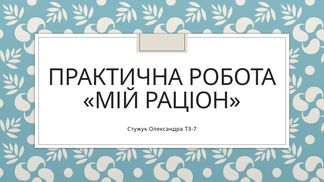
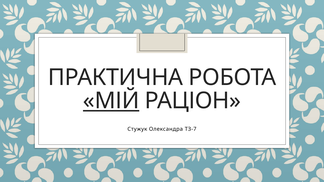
МІЙ underline: none -> present (111, 101)
